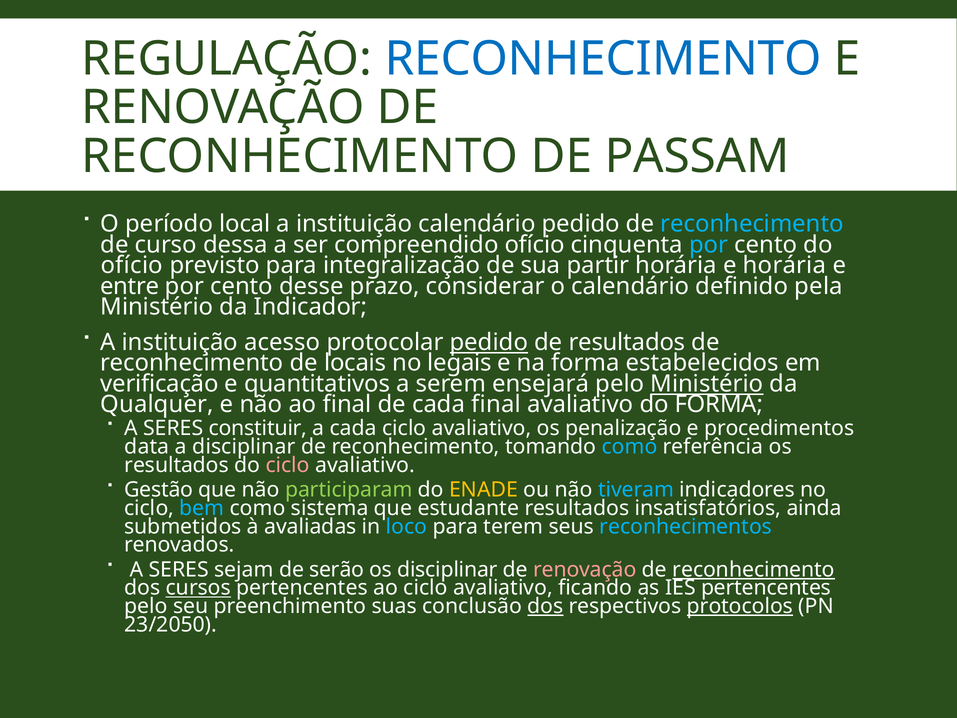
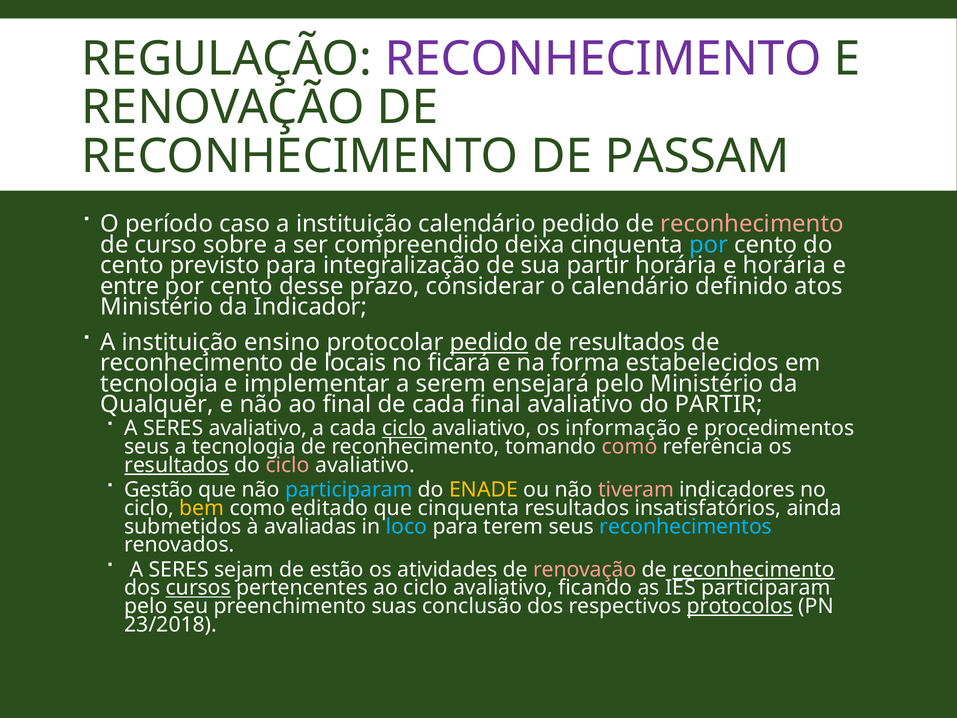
RECONHECIMENTO colour: blue -> purple (603, 59)
local: local -> caso (245, 224)
reconhecimento colour: light blue -> pink (752, 224)
dessa: dessa -> sobre (235, 245)
compreendido ofício: ofício -> deixa (535, 245)
ofício: ofício -> cento (132, 265)
pela: pela -> atos (819, 286)
acesso: acesso -> ensino (282, 342)
legais: legais -> ficará (459, 363)
verificação: verificação -> tecnologia (159, 384)
quantitativos: quantitativos -> implementar (317, 384)
Ministério underline: present -> none (707, 384)
do FORMA: FORMA -> PARTIR (719, 404)
SERES constituir: constituir -> avaliativo (258, 428)
ciclo underline: none -> present (404, 428)
penalização: penalização -> informação (623, 428)
data: data -> seus (147, 447)
a disciplinar: disciplinar -> tecnologia (244, 447)
como colour: light blue -> pink (630, 447)
resultados underline: none -> present (177, 465)
participaram colour: light green -> light blue (349, 490)
tiveram colour: light blue -> pink (636, 490)
bem colour: light blue -> yellow (202, 508)
sistema: sistema -> editado (330, 508)
que estudante: estudante -> cinquenta (468, 508)
serão: serão -> estão (337, 569)
os disciplinar: disciplinar -> atividades (447, 569)
IES pertencentes: pertencentes -> participaram (766, 588)
dos underline: present -> none (545, 606)
23/2050: 23/2050 -> 23/2018 (171, 624)
